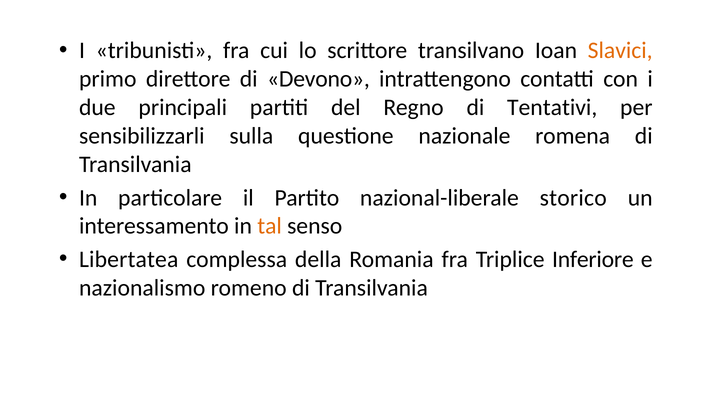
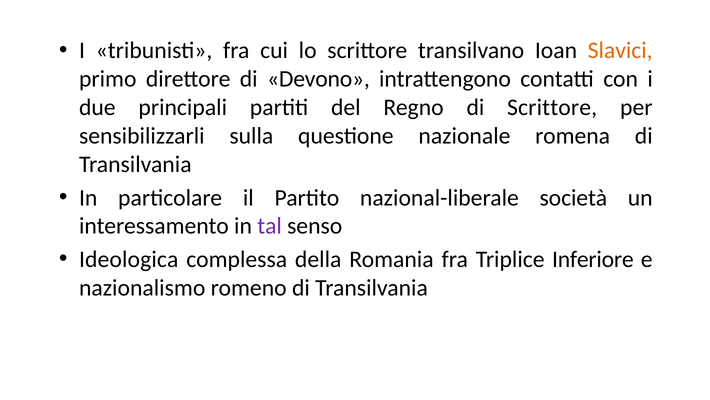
di Tentativi: Tentativi -> Scrittore (552, 107)
storico: storico -> società (573, 197)
tal colour: orange -> purple (270, 226)
Libertatea: Libertatea -> Ideologica (129, 259)
